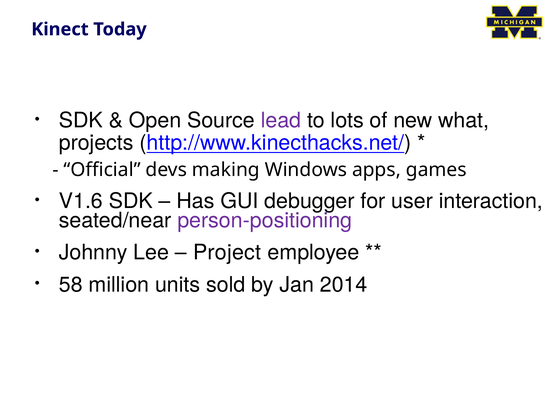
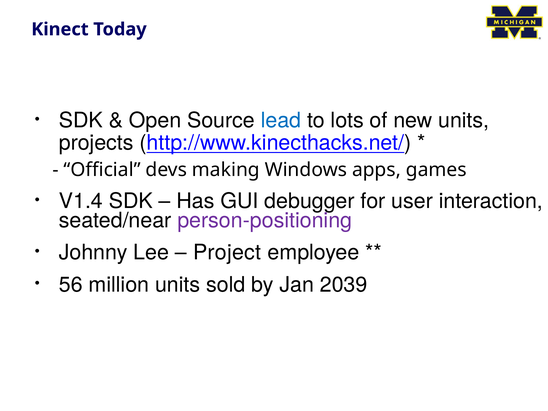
lead colour: purple -> blue (281, 121)
new what: what -> units (464, 121)
V1.6: V1.6 -> V1.4 (81, 201)
58: 58 -> 56 (71, 285)
2014: 2014 -> 2039 (344, 285)
